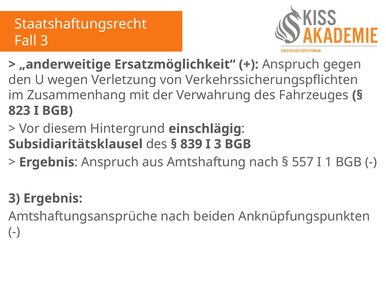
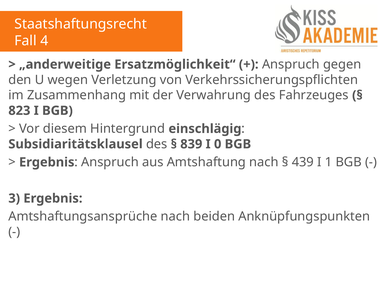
Fall 3: 3 -> 4 (44, 41)
I 3: 3 -> 0 (218, 144)
557: 557 -> 439 (303, 162)
